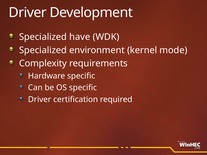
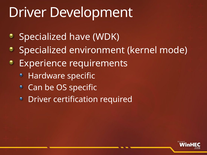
Complexity: Complexity -> Experience (43, 64)
